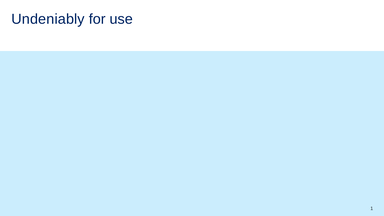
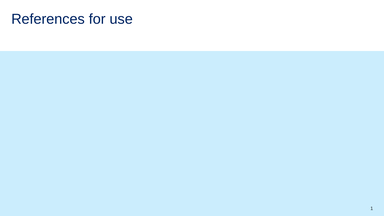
Undeniably: Undeniably -> References (48, 19)
